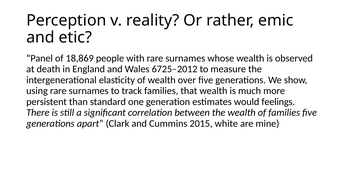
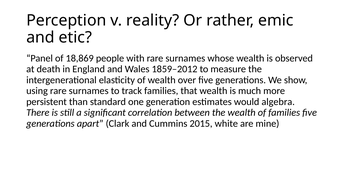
6725–2012: 6725–2012 -> 1859–2012 (175, 69)
feelings: feelings -> algebra (278, 102)
